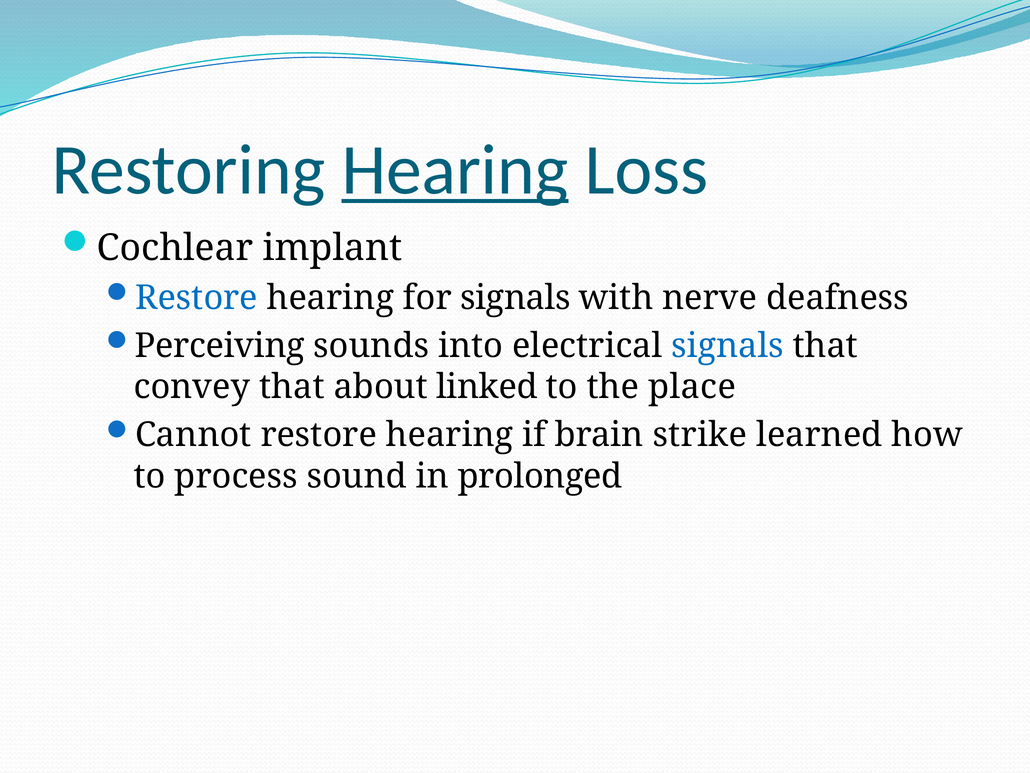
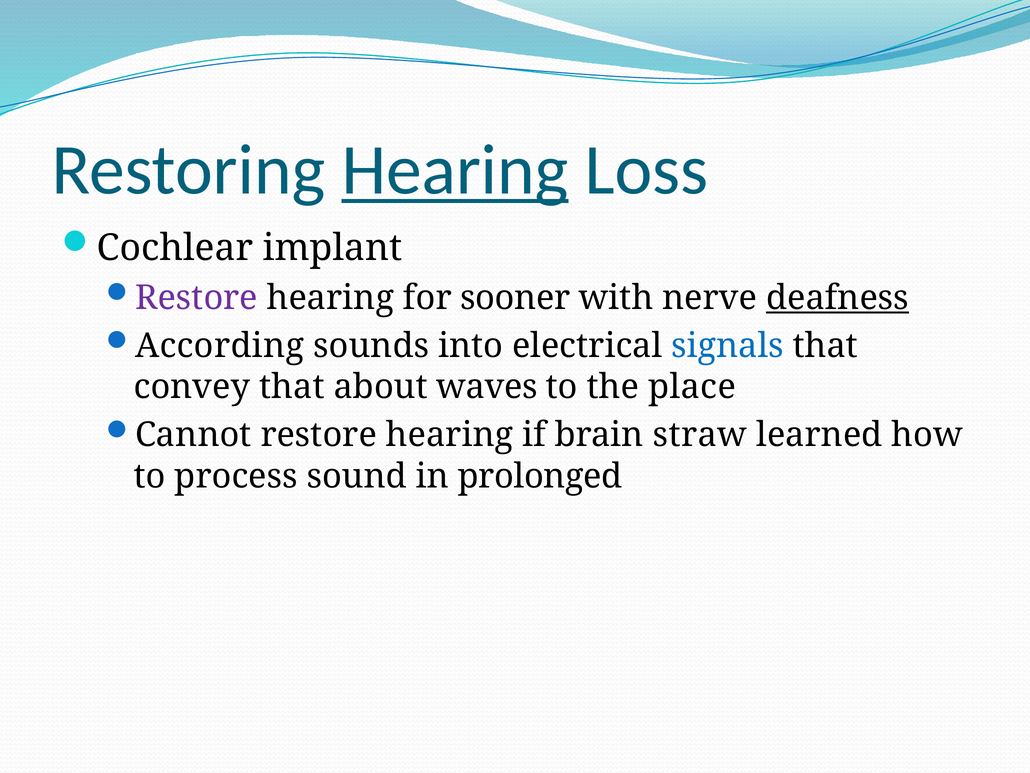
Restore colour: blue -> purple (196, 298)
for signals: signals -> sooner (515, 298)
deafness underline: none -> present (838, 298)
Perceiving: Perceiving -> According (220, 346)
linked: linked -> waves (487, 387)
strike: strike -> straw (700, 435)
